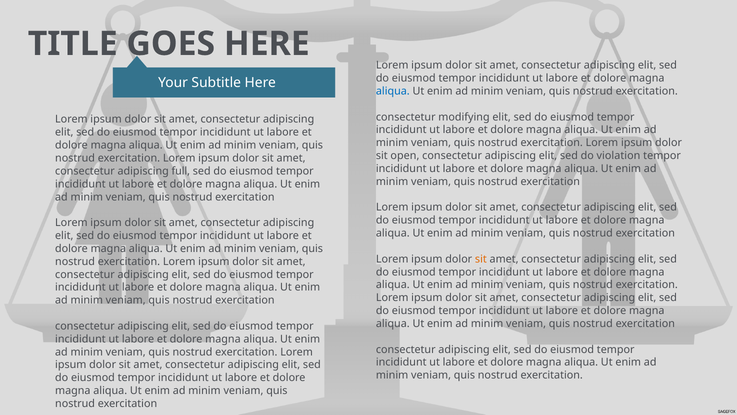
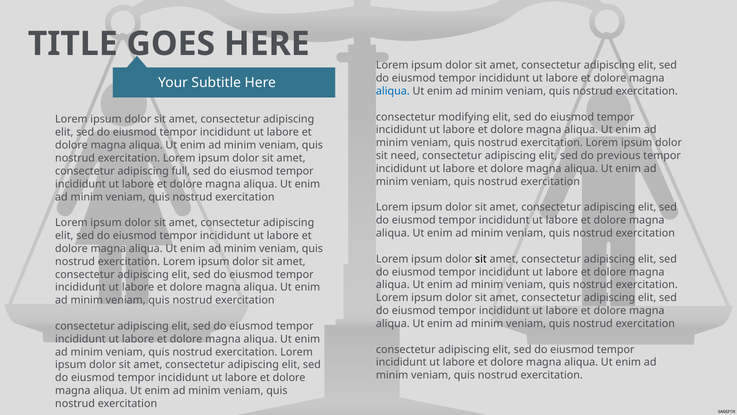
open: open -> need (405, 156)
violation: violation -> previous (618, 156)
sit colour: orange -> black (481, 259)
